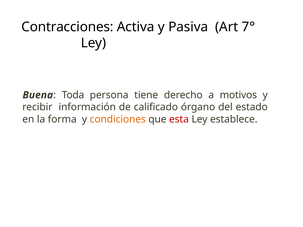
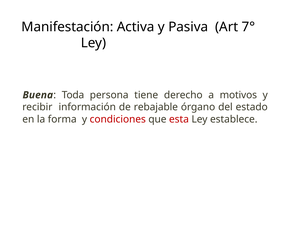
Contracciones: Contracciones -> Manifestación (67, 27)
calificado: calificado -> rebajable (156, 107)
condiciones colour: orange -> red (118, 119)
